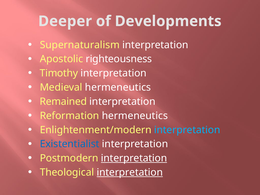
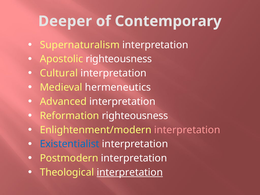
Developments: Developments -> Contemporary (168, 21)
Timothy: Timothy -> Cultural (59, 73)
Remained: Remained -> Advanced (63, 102)
Reformation hermeneutics: hermeneutics -> righteousness (135, 116)
interpretation colour: light blue -> pink (187, 130)
interpretation underline: present -> none (134, 158)
